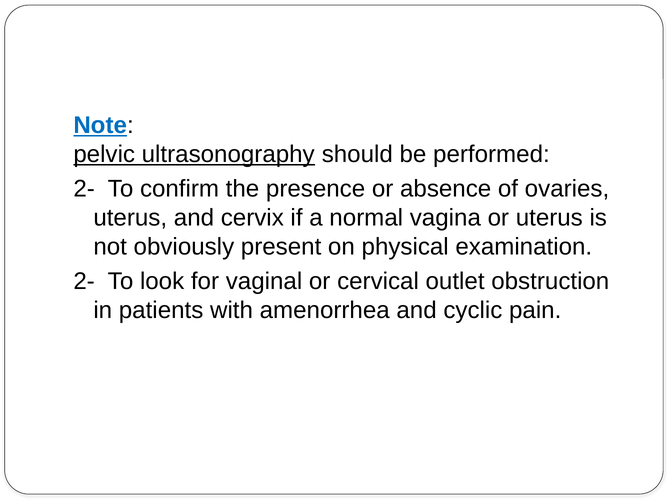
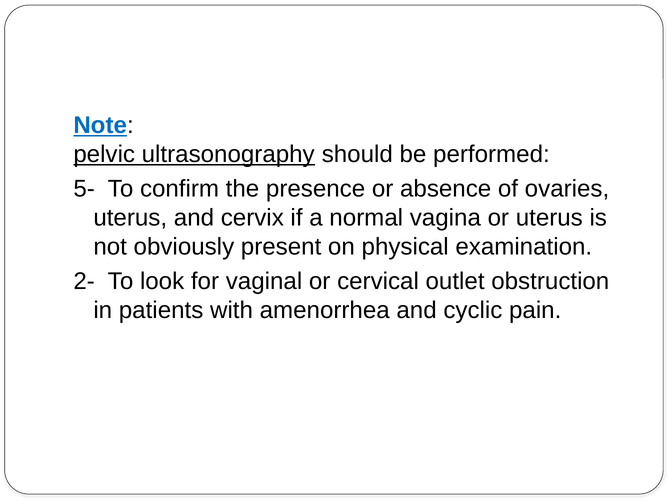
2-: 2- -> 5- (84, 189)
